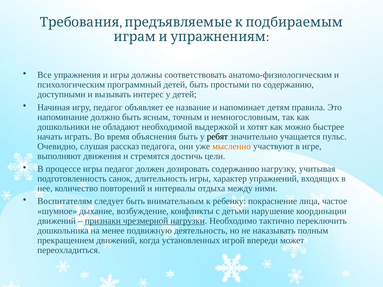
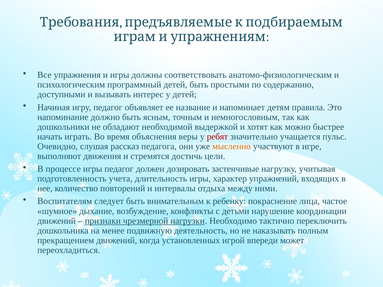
объяснения быть: быть -> веры (188, 137)
ребят colour: black -> red (217, 137)
дозировать содержанию: содержанию -> застенчивые (235, 169)
санок: санок -> учета (121, 179)
